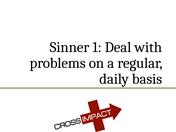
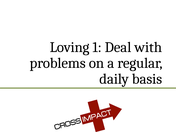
Sinner: Sinner -> Loving (70, 47)
